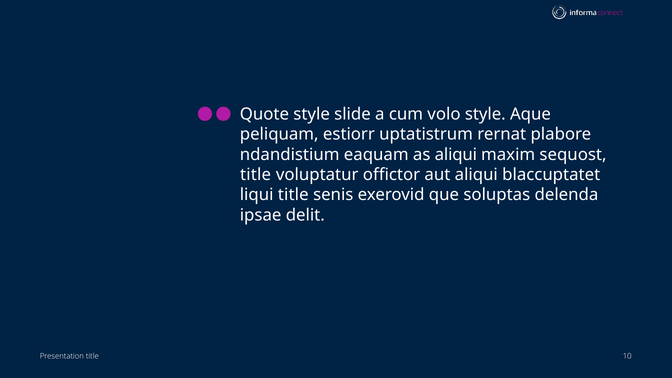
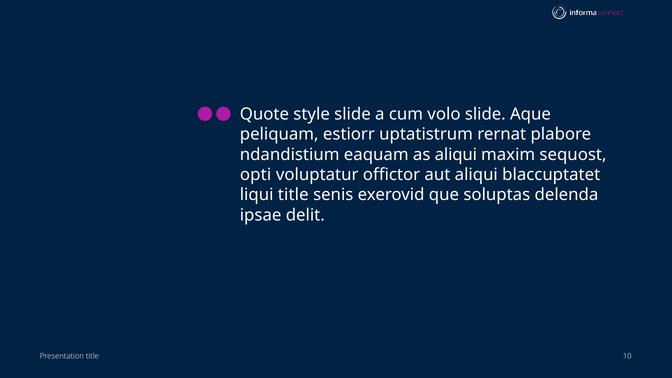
volo style: style -> slide (485, 114)
title: title -> opti (256, 175)
